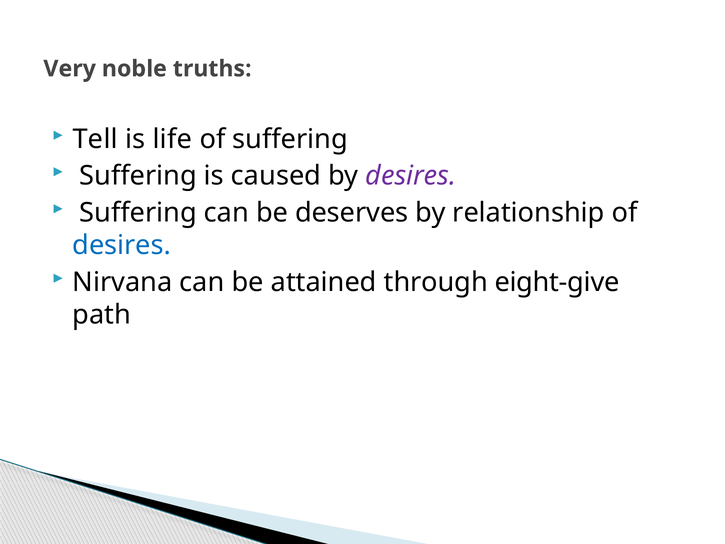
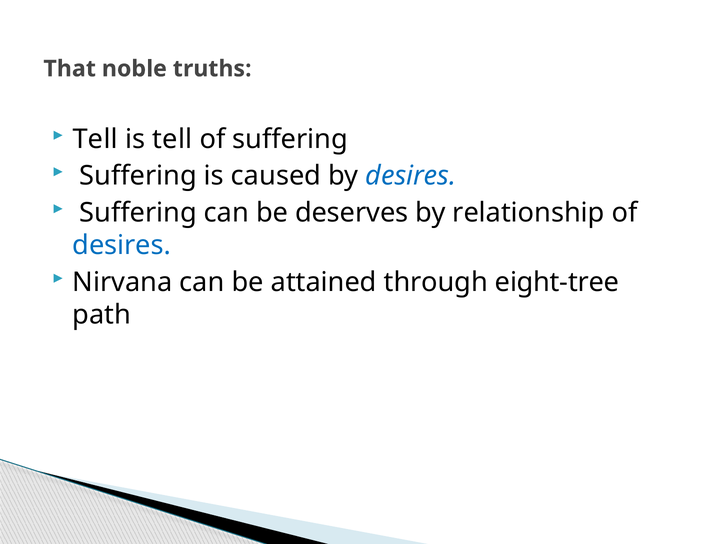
Very: Very -> That (70, 69)
is life: life -> tell (172, 139)
desires colour: purple -> blue (411, 176)
eight-give: eight-give -> eight-tree (557, 282)
